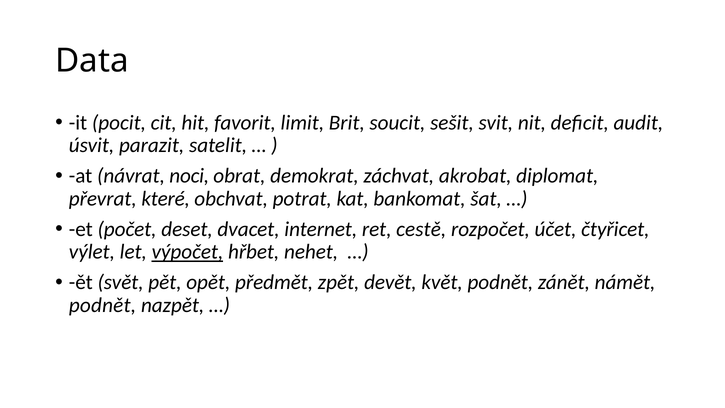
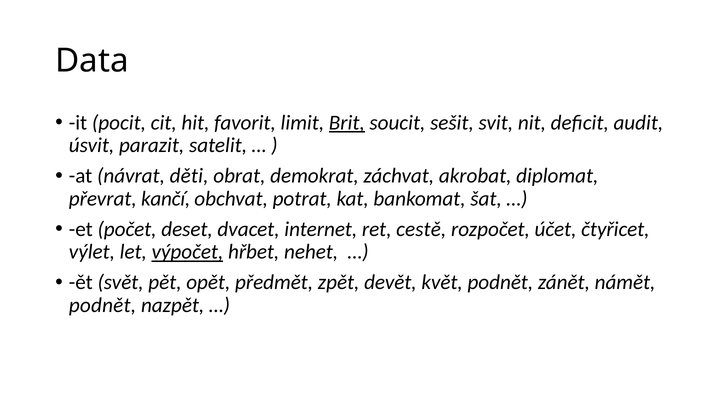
Brit underline: none -> present (347, 123)
noci: noci -> děti (189, 176)
které: které -> kančí (166, 199)
